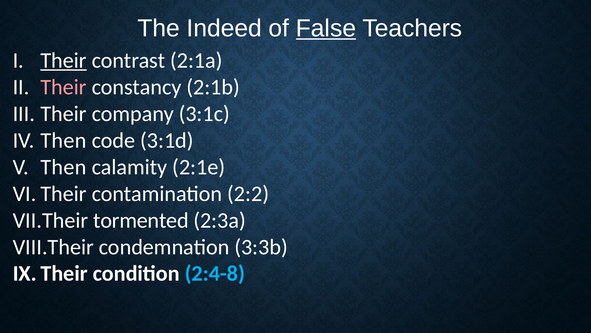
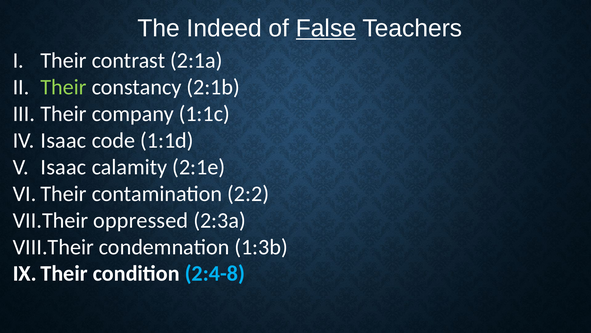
Their underline: present -> none (64, 60)
Their colour: pink -> light green (64, 87)
3:1c: 3:1c -> 1:1c (204, 114)
Then: Then -> Isaac (63, 140)
3:1d: 3:1d -> 1:1d (167, 140)
Then: Then -> Isaac (63, 167)
tormented: tormented -> oppressed (141, 220)
3:3b: 3:3b -> 1:3b (261, 247)
